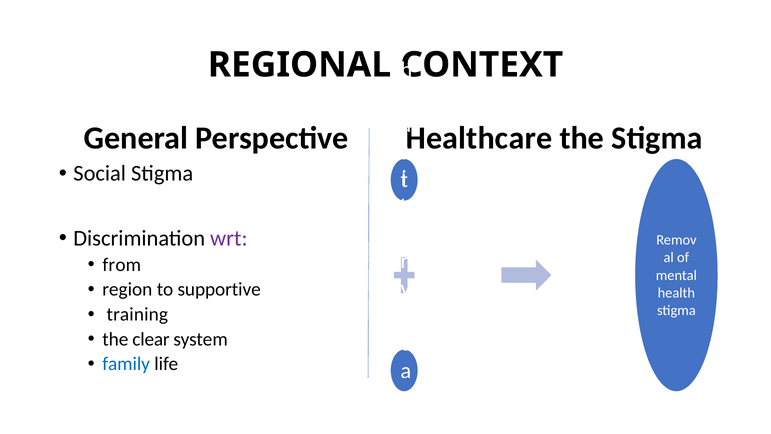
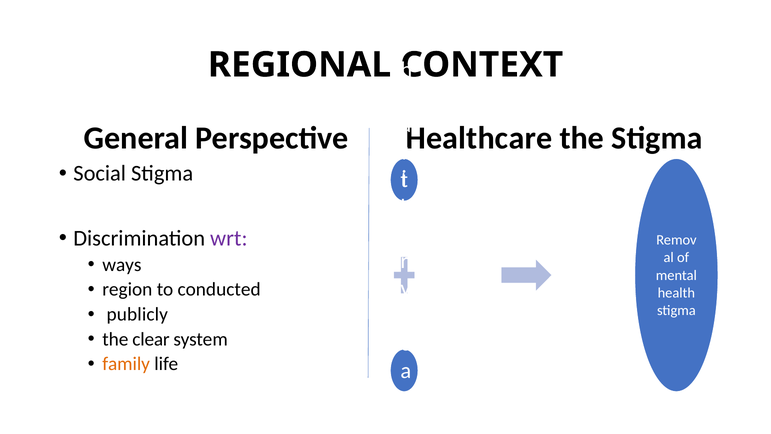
from: from -> ways (122, 265)
supportive: supportive -> conducted (219, 289)
training: training -> publicly (137, 314)
family colour: blue -> orange (126, 364)
